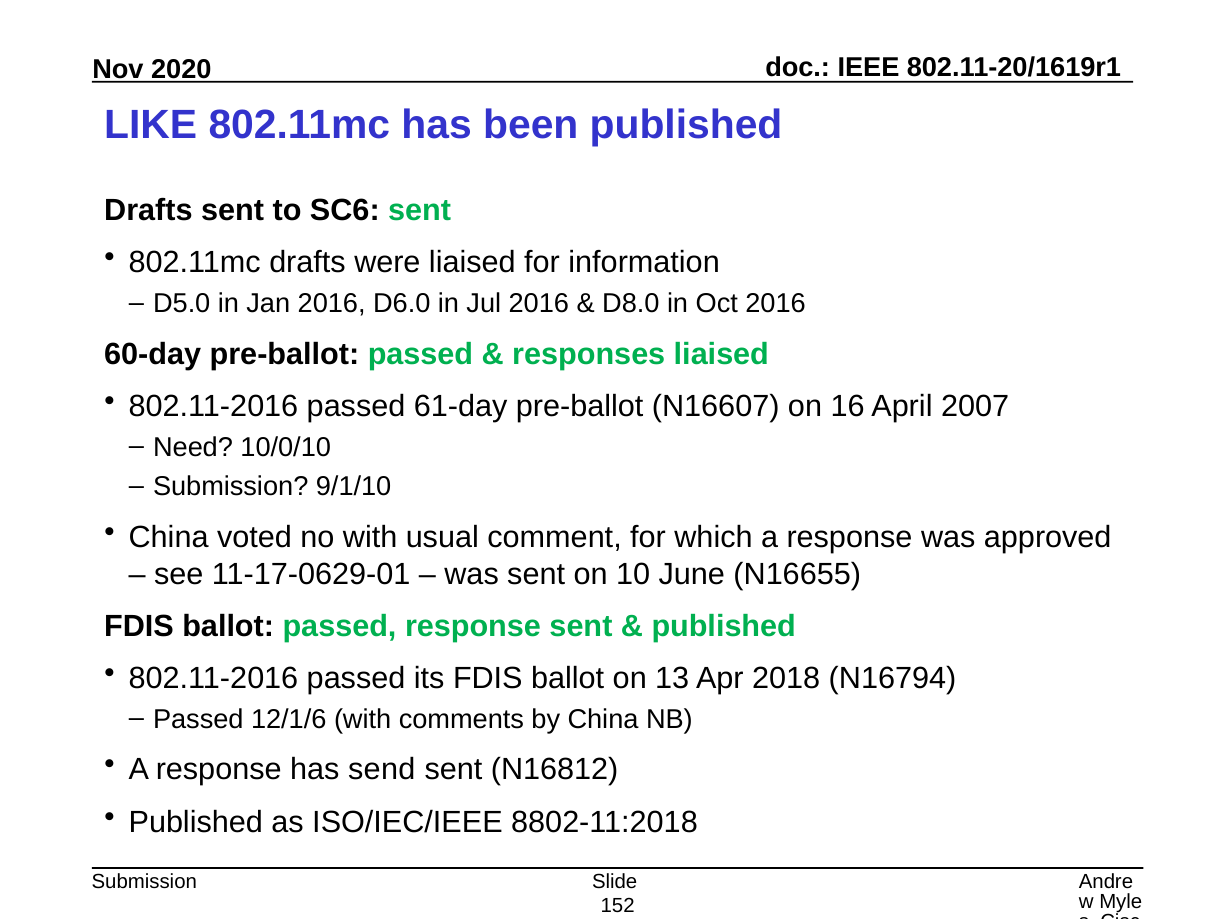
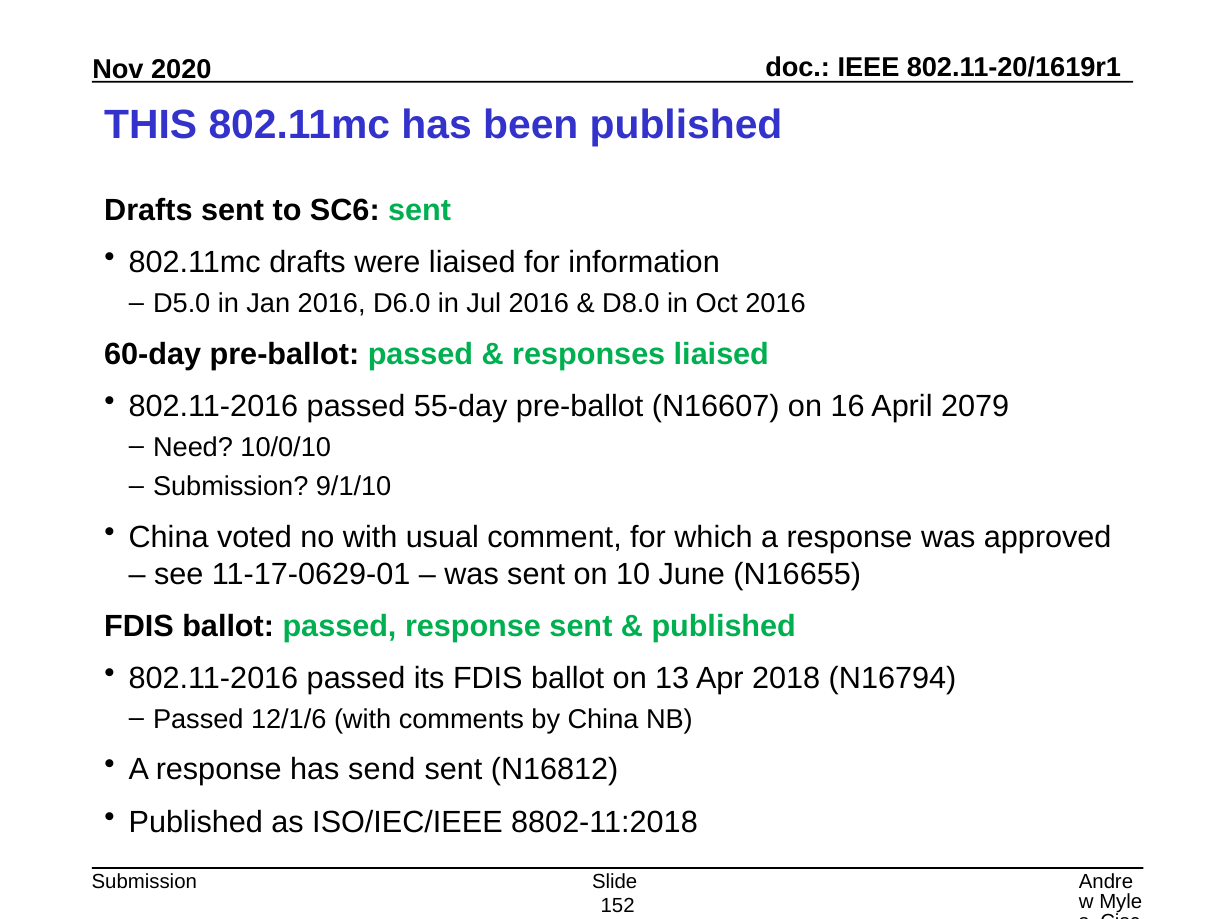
LIKE: LIKE -> THIS (151, 125)
61-day: 61-day -> 55-day (461, 406)
2007: 2007 -> 2079 (975, 406)
